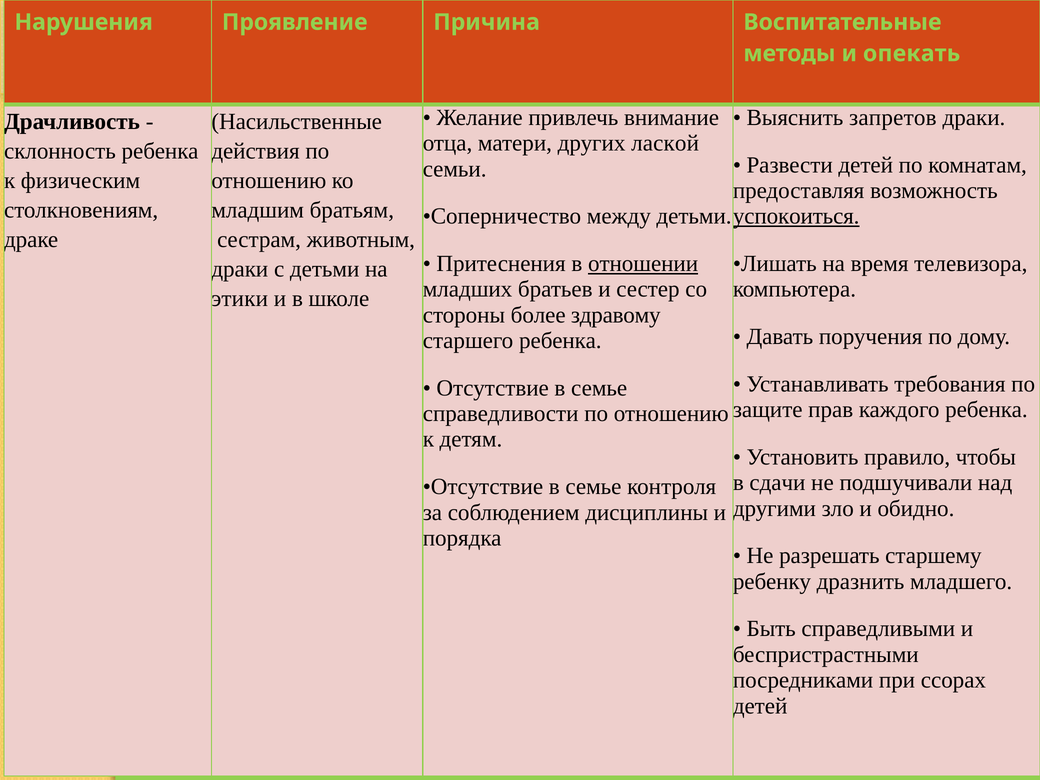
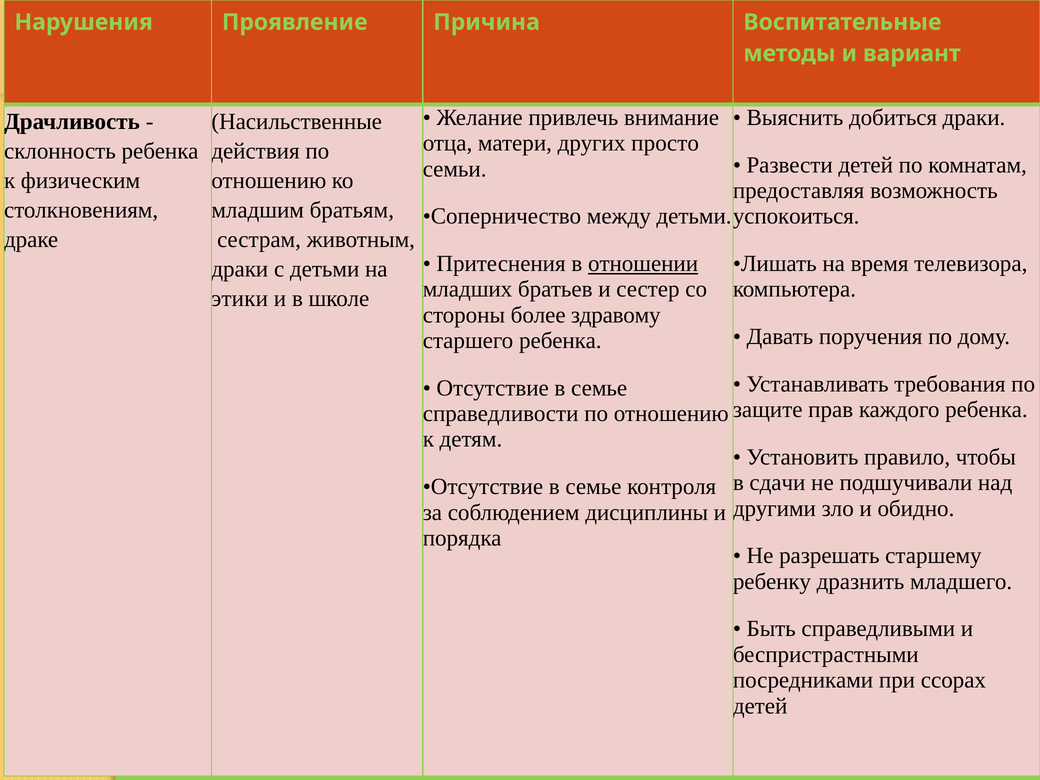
опекать: опекать -> вариант (912, 54)
запретов: запретов -> добиться (893, 118)
лаской: лаской -> просто (665, 143)
успокоиться underline: present -> none (796, 216)
